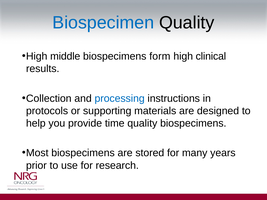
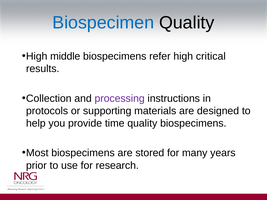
form: form -> refer (160, 56)
clinical: clinical -> critical (211, 56)
processing colour: blue -> purple (120, 99)
